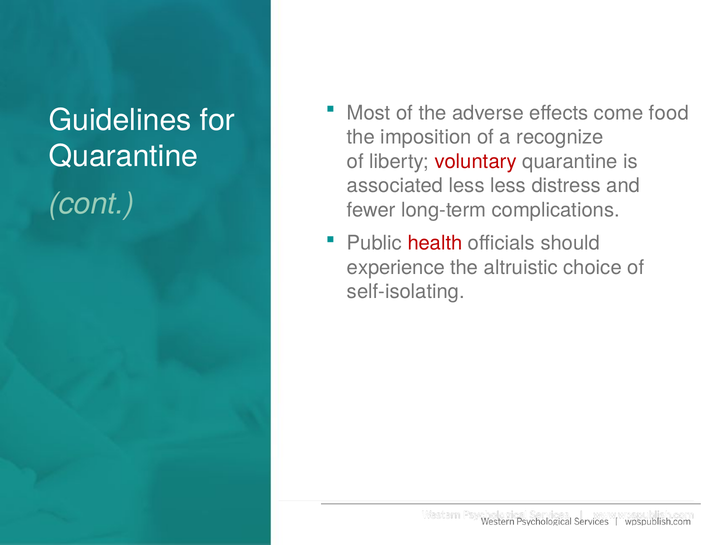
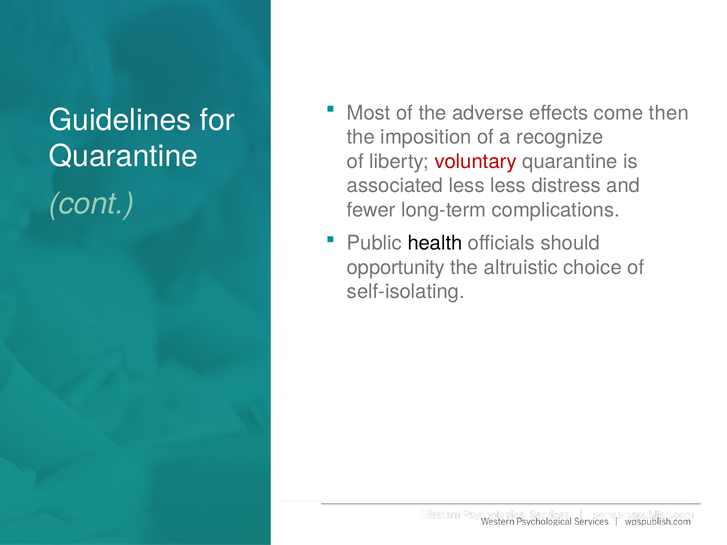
food: food -> then (669, 113)
health colour: red -> black (435, 243)
experience: experience -> opportunity (396, 268)
